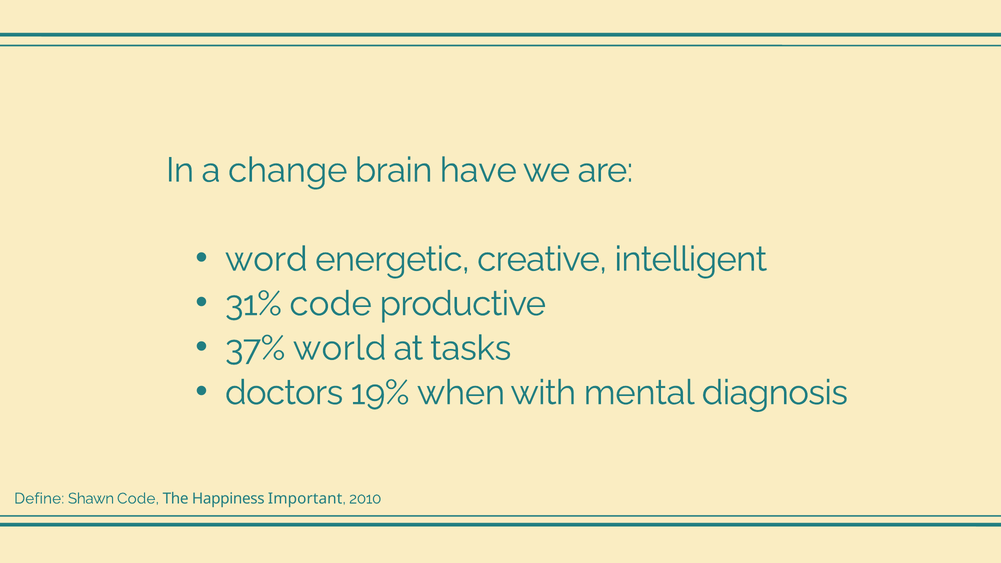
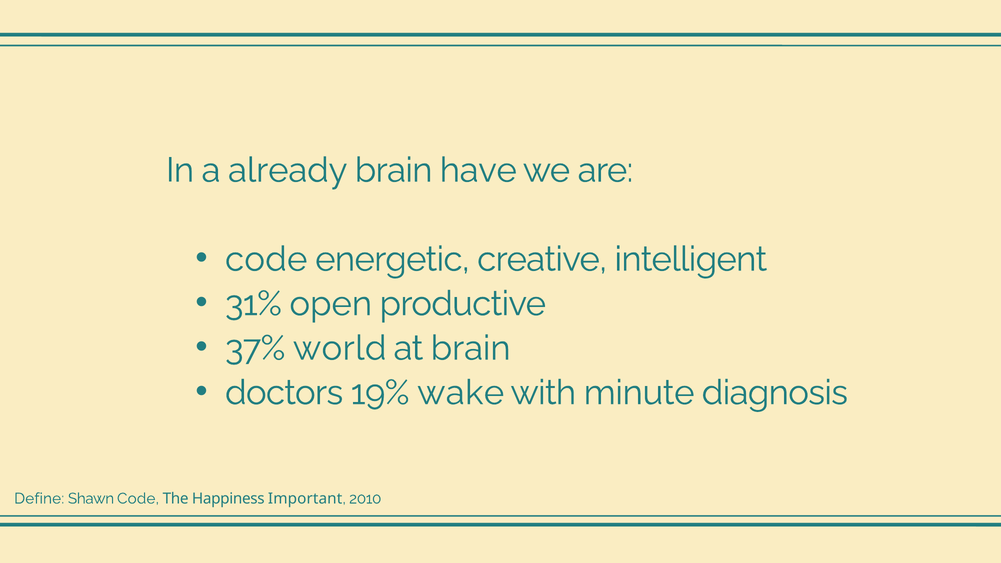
change: change -> already (288, 170)
word: word -> code (266, 259)
31% code: code -> open (331, 304)
at tasks: tasks -> brain (471, 348)
when: when -> wake (461, 393)
mental: mental -> minute (639, 393)
